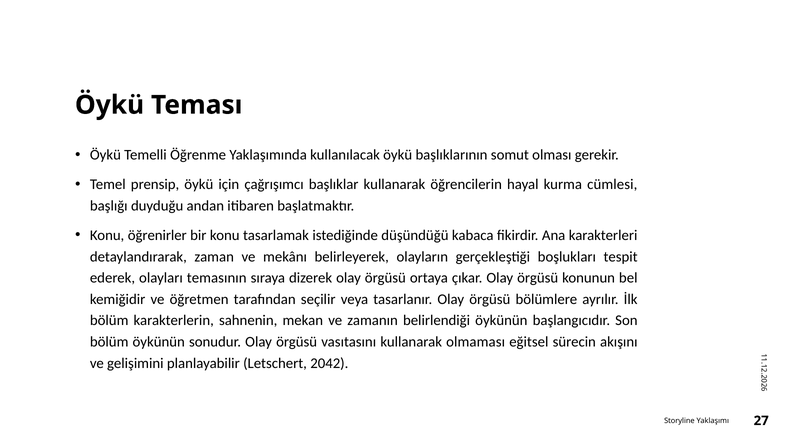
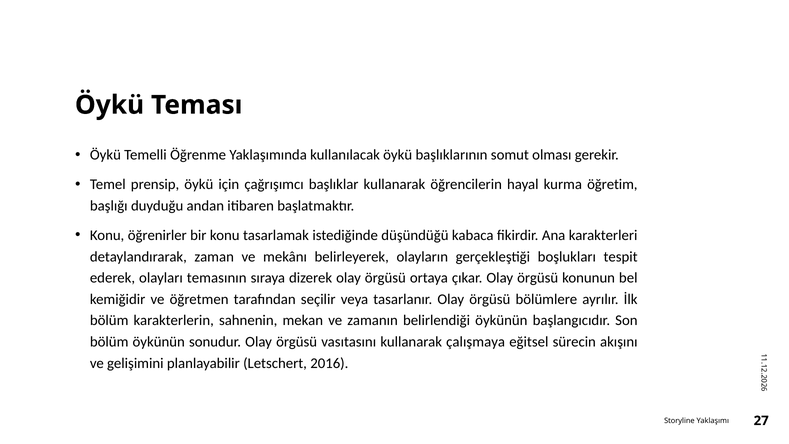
cümlesi: cümlesi -> öğretim (612, 184)
olmaması: olmaması -> çalışmaya (476, 342)
2042: 2042 -> 2016 (329, 363)
